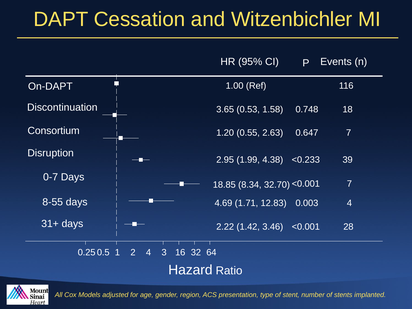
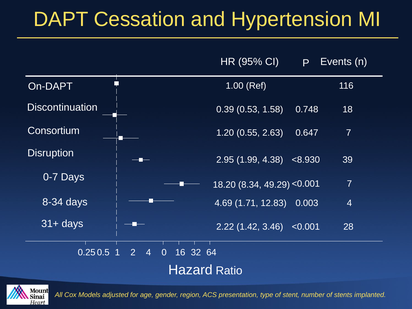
Witzenbichler: Witzenbichler -> Hypertension (292, 19)
3.65: 3.65 -> 0.39 (225, 109)
<0.233: <0.233 -> <8.930 (306, 160)
18.85: 18.85 -> 18.20 (224, 185)
32.70: 32.70 -> 49.29 (277, 185)
8-55: 8-55 -> 8-34 (53, 202)
3: 3 -> 0 (164, 252)
